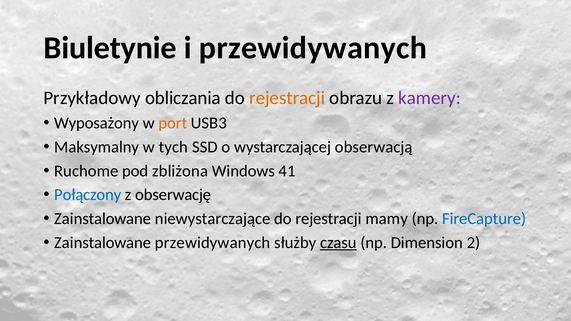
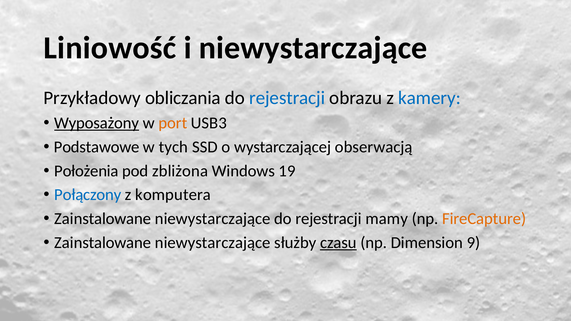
Biuletynie: Biuletynie -> Liniowość (110, 48)
i przewidywanych: przewidywanych -> niewystarczające (313, 48)
rejestracji colour: orange -> blue (287, 98)
kamery colour: purple -> blue (430, 98)
Wyposażony underline: none -> present (97, 123)
Maksymalny: Maksymalny -> Podstawowe (97, 147)
Ruchome: Ruchome -> Położenia (86, 171)
41: 41 -> 19 (287, 171)
obserwację: obserwację -> komputera (173, 195)
FireCapture colour: blue -> orange (484, 219)
przewidywanych: przewidywanych -> niewystarczające (213, 243)
2: 2 -> 9 (473, 243)
